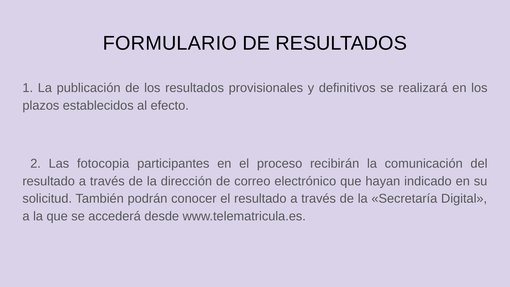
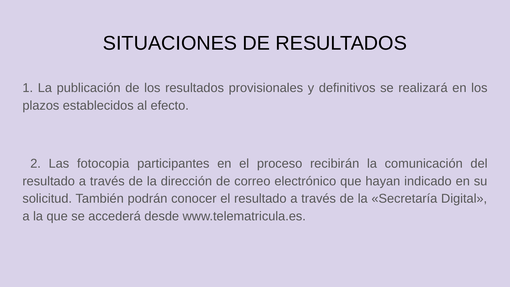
FORMULARIO: FORMULARIO -> SITUACIONES (170, 43)
